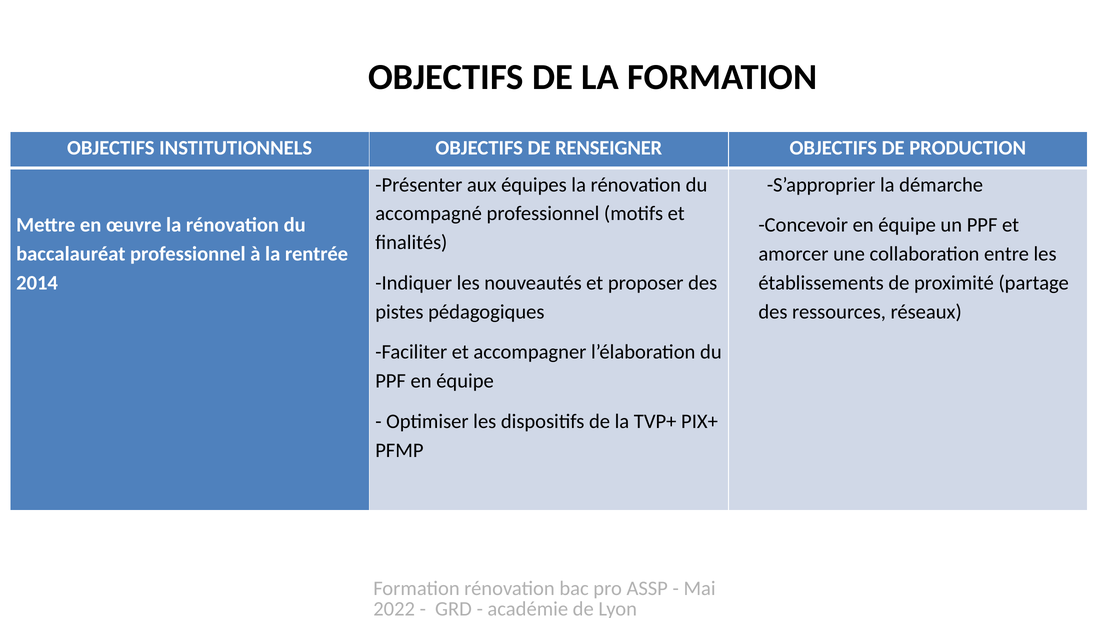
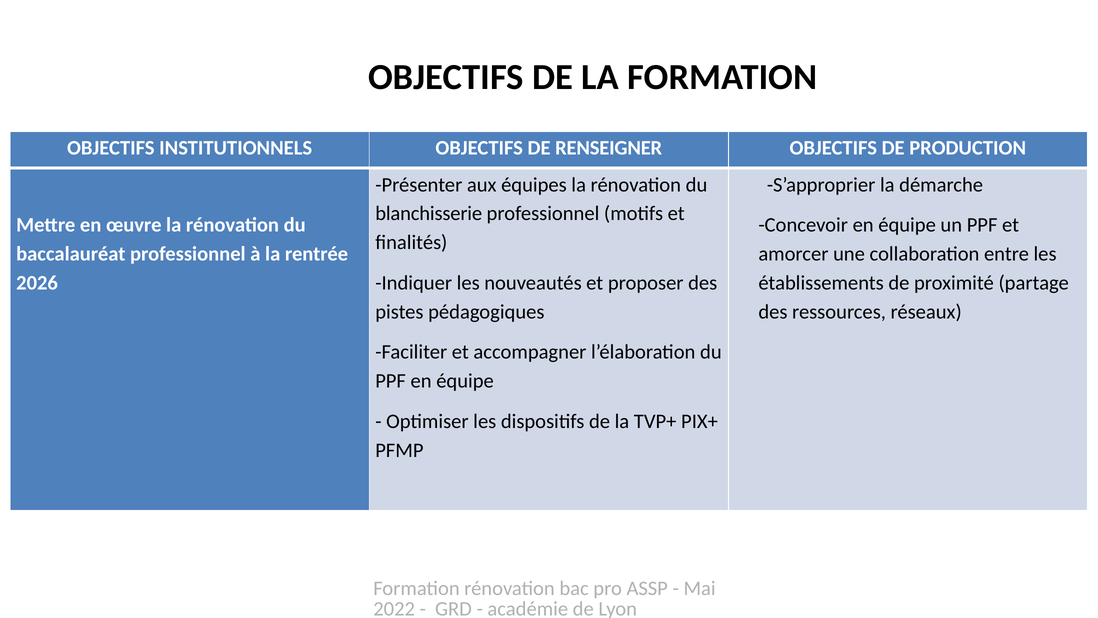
accompagné: accompagné -> blanchisserie (429, 214)
2014: 2014 -> 2026 (37, 283)
